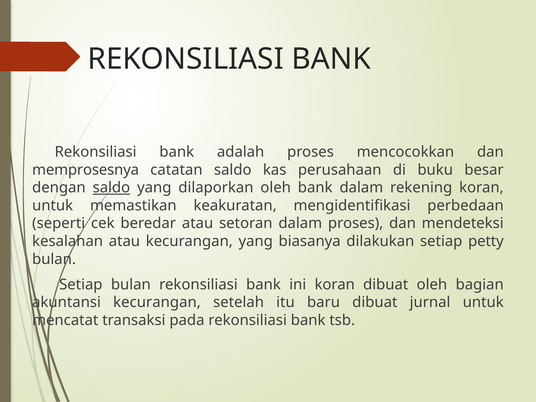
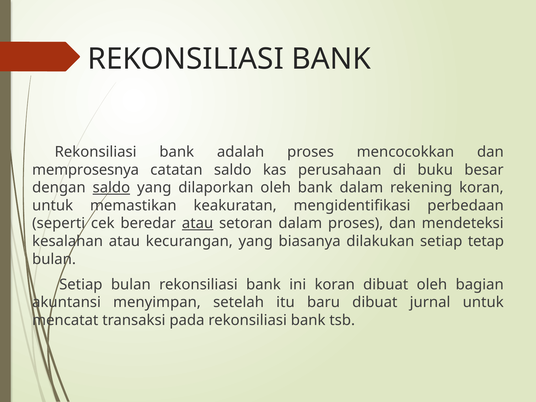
atau underline: none -> present (198, 223)
petty: petty -> tetap (486, 241)
akuntansi kecurangan: kecurangan -> menyimpan (157, 302)
